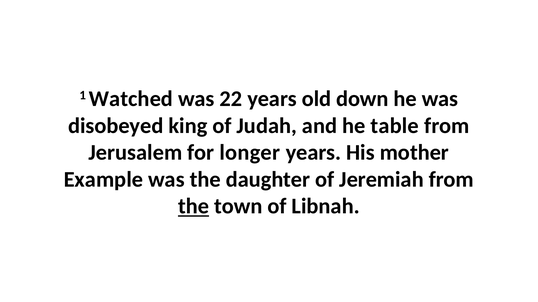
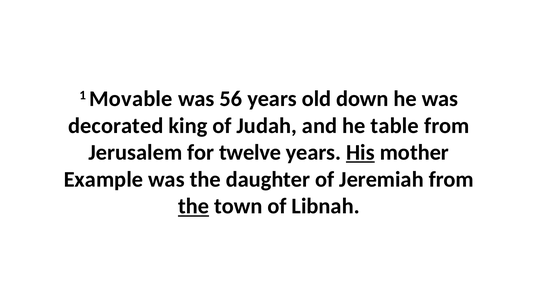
Watched: Watched -> Movable (131, 99)
22: 22 -> 56 (231, 99)
disobeyed: disobeyed -> decorated (116, 126)
longer: longer -> twelve (250, 153)
His underline: none -> present (360, 153)
